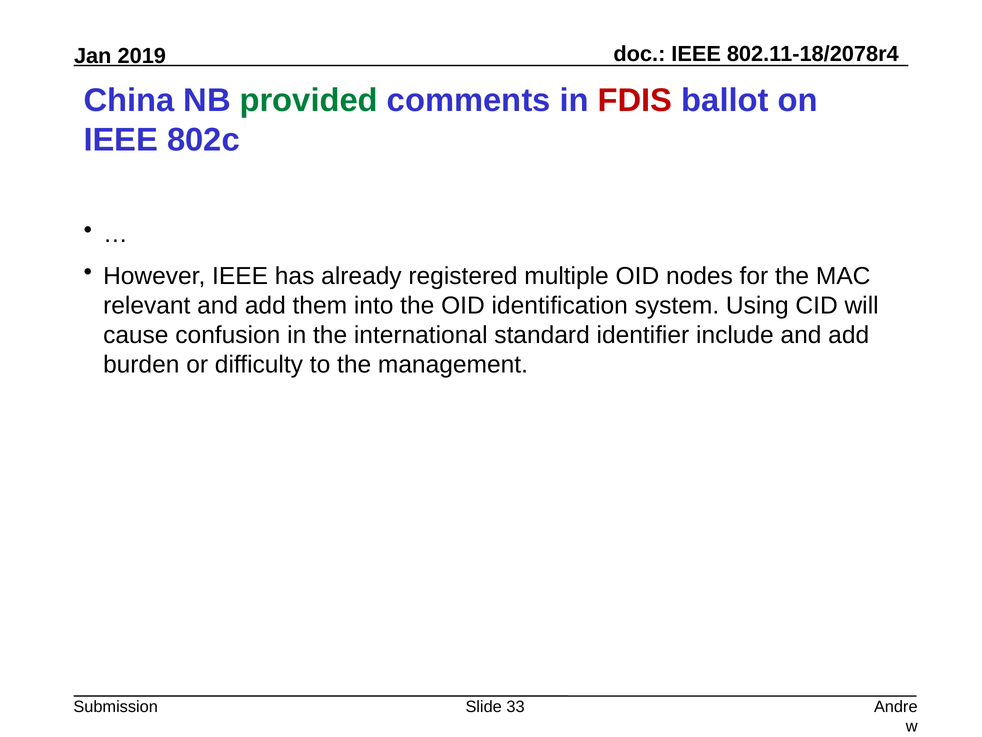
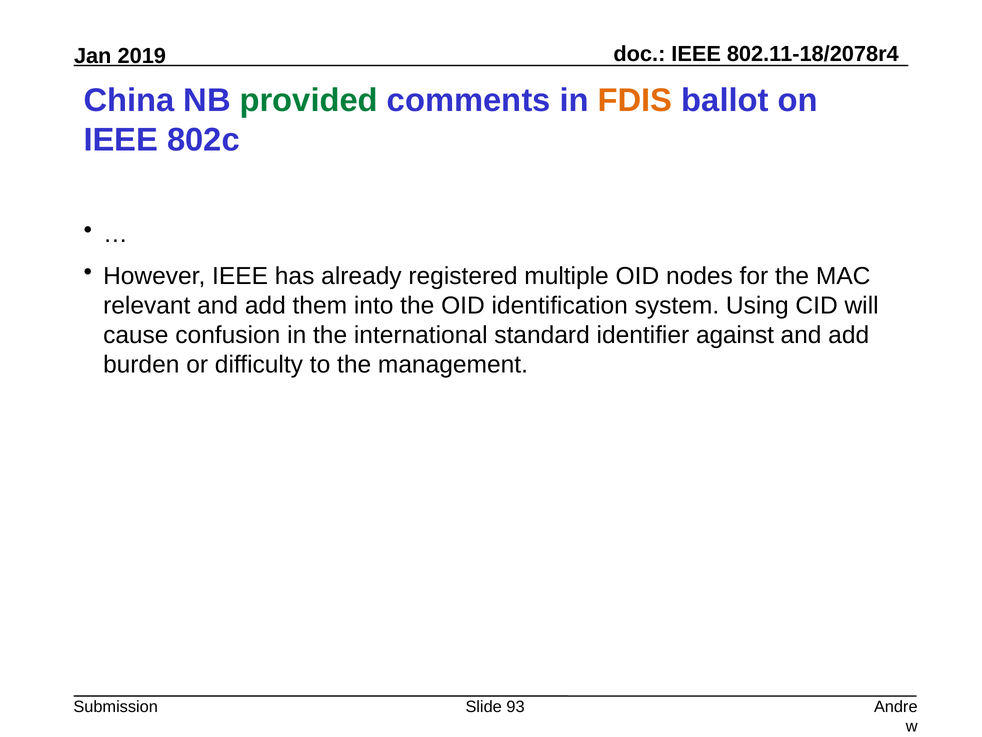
FDIS colour: red -> orange (635, 101)
include: include -> against (735, 335)
33: 33 -> 93 (516, 706)
